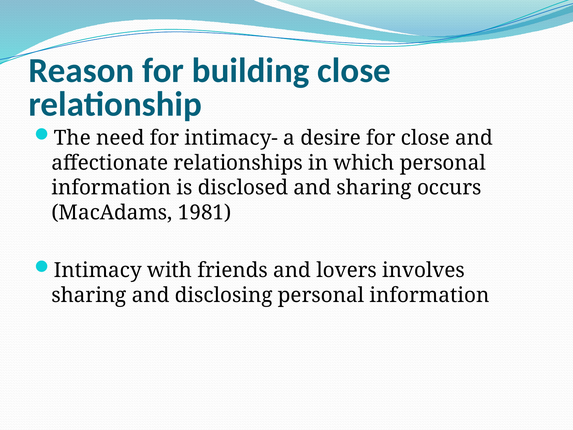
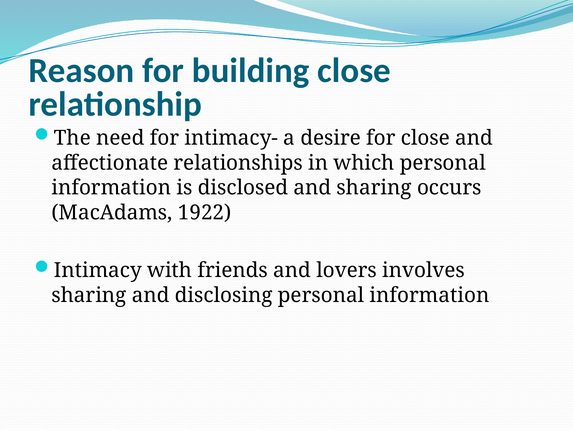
1981: 1981 -> 1922 (205, 212)
